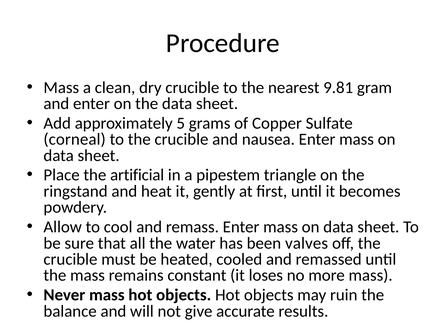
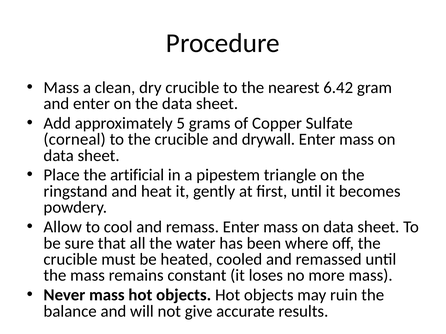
9.81: 9.81 -> 6.42 (338, 88)
nausea: nausea -> drywall (268, 140)
valves: valves -> where (307, 243)
